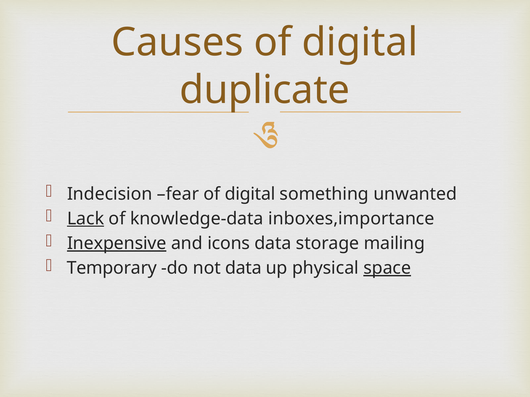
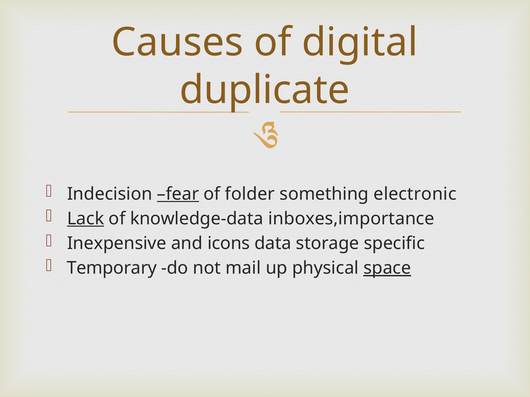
fear underline: none -> present (178, 194)
digital: digital -> folder (250, 194)
unwanted: unwanted -> electronic (415, 194)
Inexpensive underline: present -> none (117, 244)
mailing: mailing -> specific (394, 244)
not data: data -> mail (243, 268)
